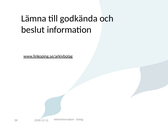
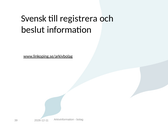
Lämna: Lämna -> Svensk (34, 18)
godkända: godkända -> registrera (79, 18)
